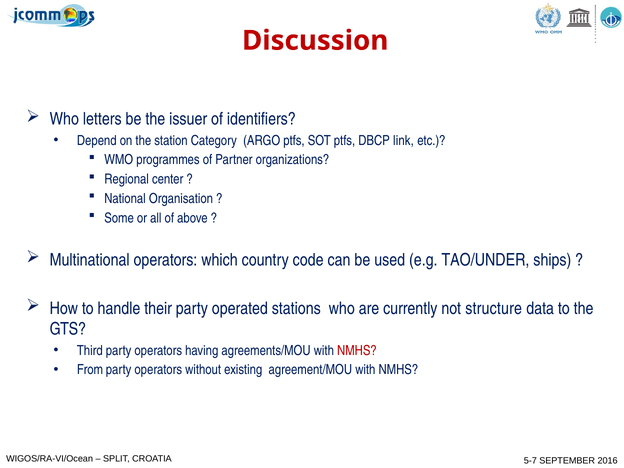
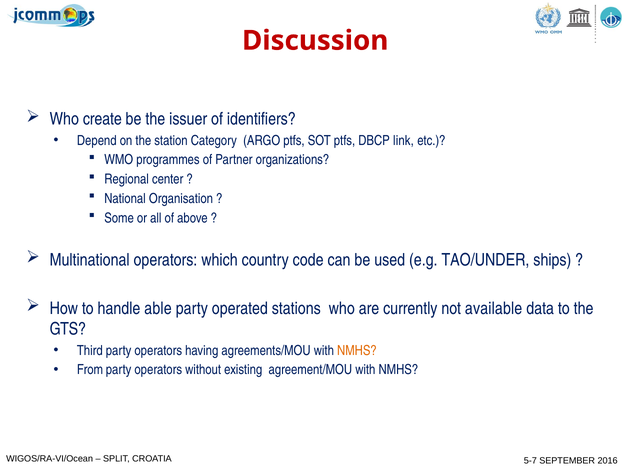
letters: letters -> create (102, 119)
their: their -> able (158, 308)
structure: structure -> available (494, 308)
NMHS colour: red -> orange (357, 351)
